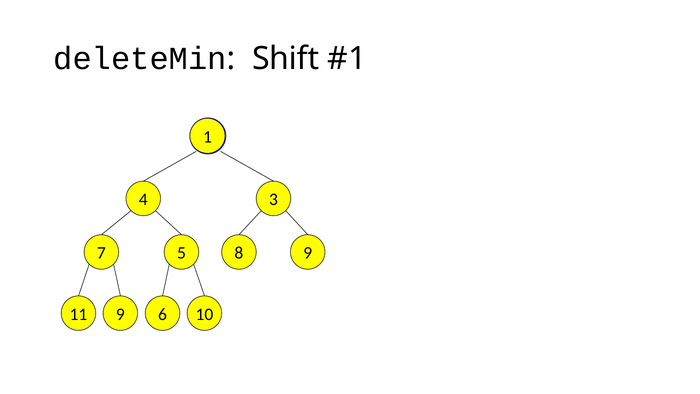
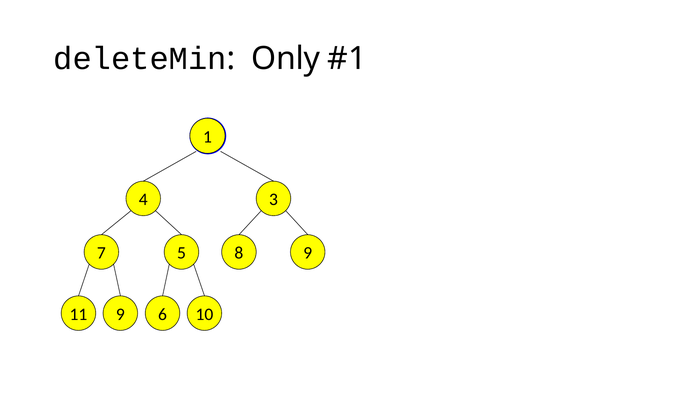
Shift: Shift -> Only (286, 59)
